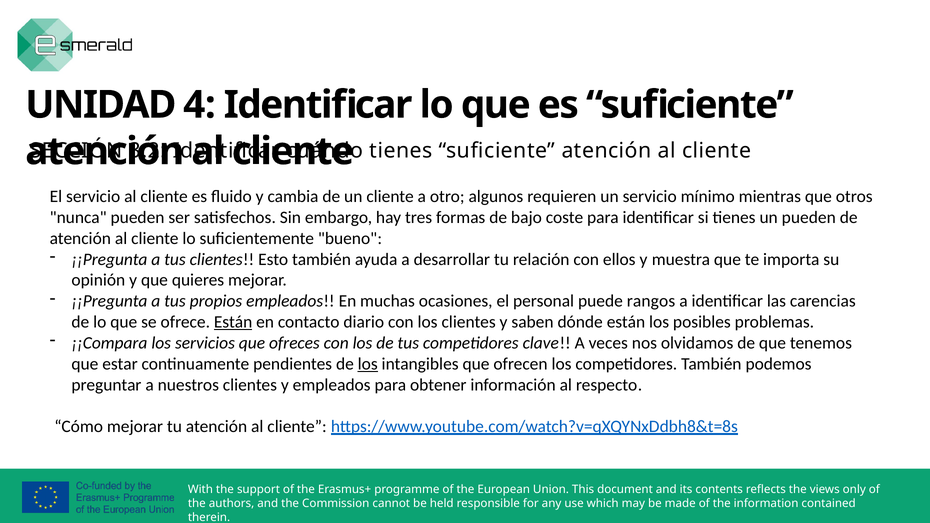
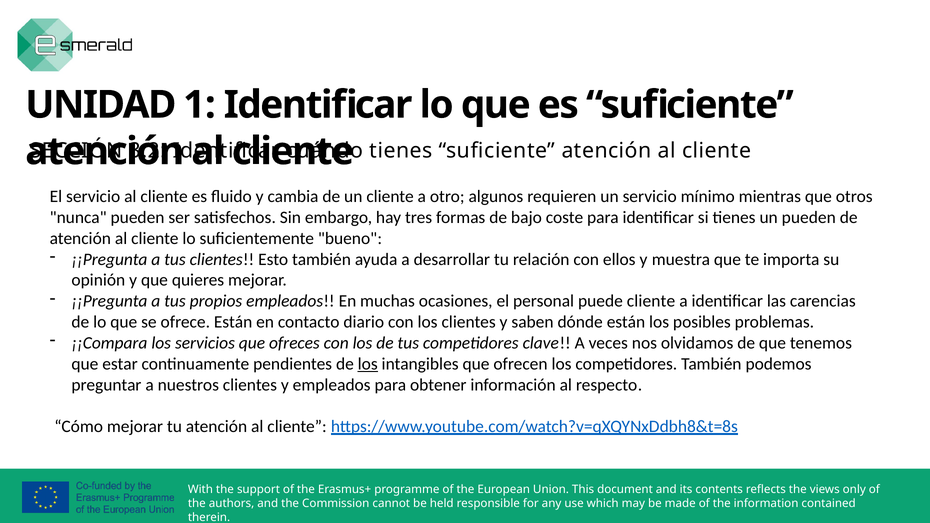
4: 4 -> 1 (199, 105)
puede rangos: rangos -> cliente (651, 301)
Están underline: present -> none (233, 322)
